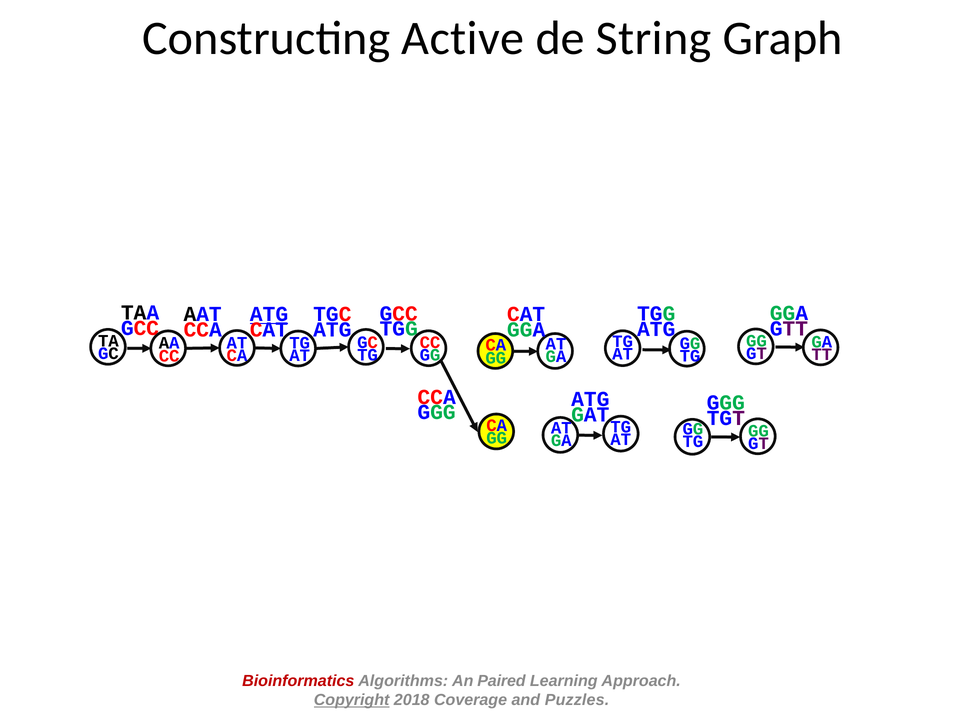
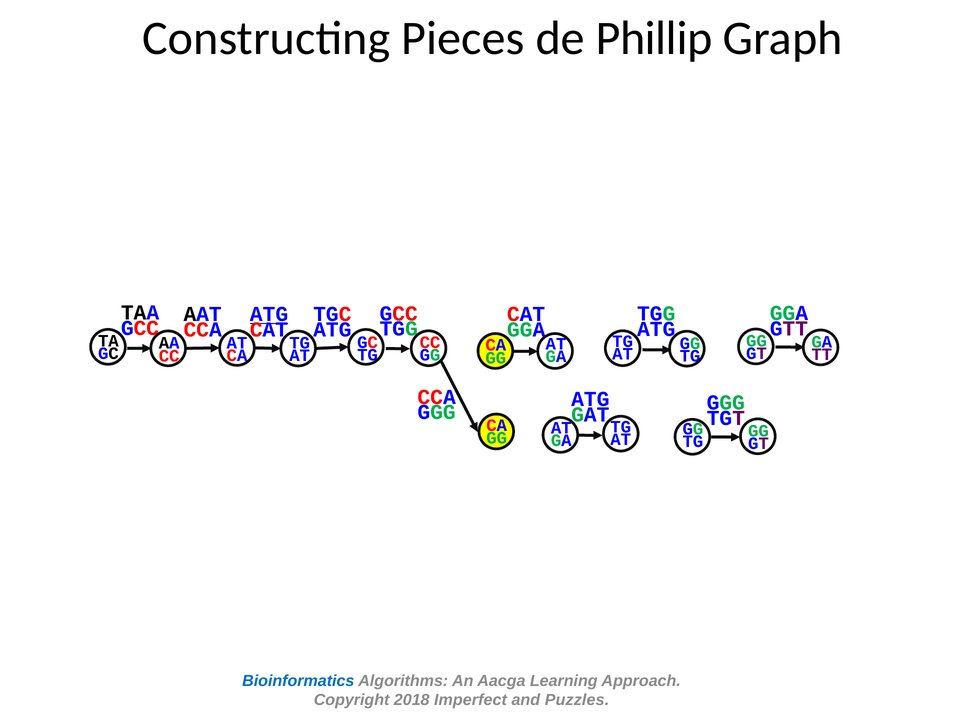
Active: Active -> Pieces (463, 38)
String: String -> Phillip (654, 38)
Bioinformatics colour: red -> blue (298, 681)
Paired: Paired -> Aacga (501, 681)
Copyright underline: present -> none (352, 700)
Coverage: Coverage -> Imperfect (471, 700)
